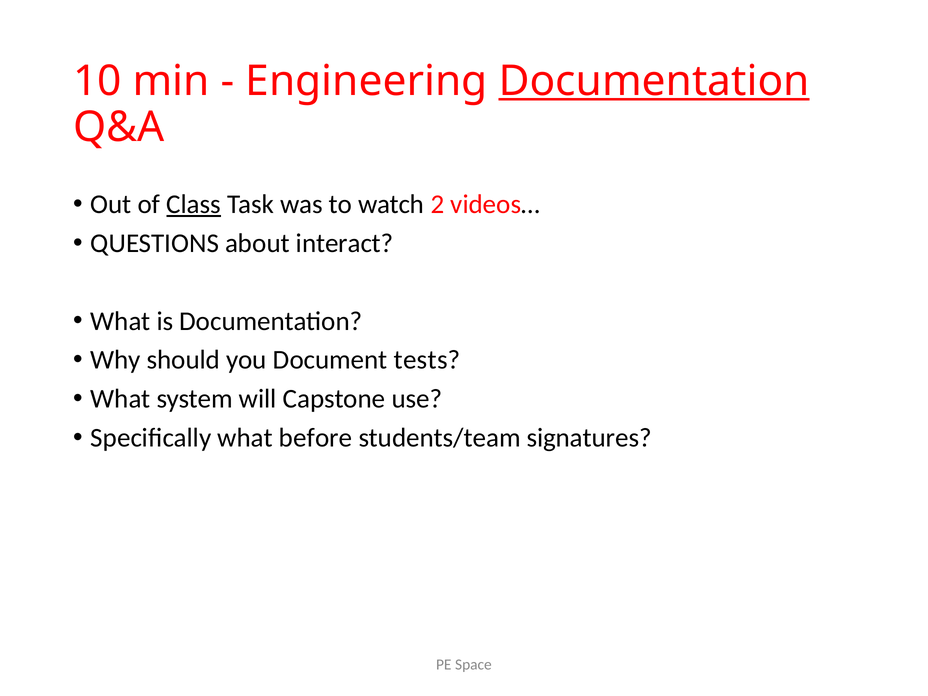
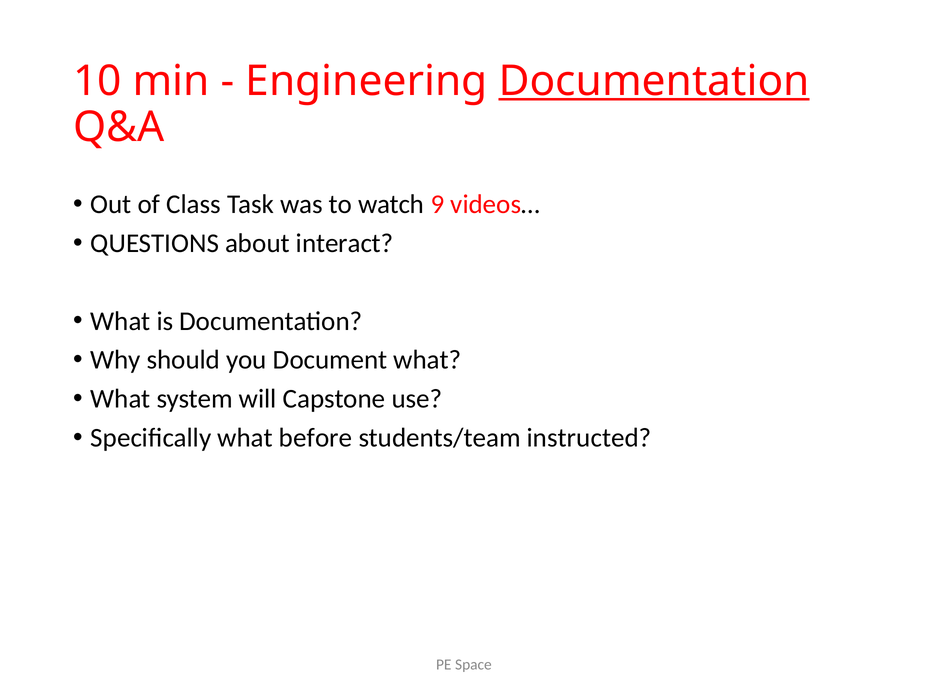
Class underline: present -> none (194, 204)
2: 2 -> 9 (437, 204)
Document tests: tests -> what (427, 360)
signatures: signatures -> instructed (589, 438)
